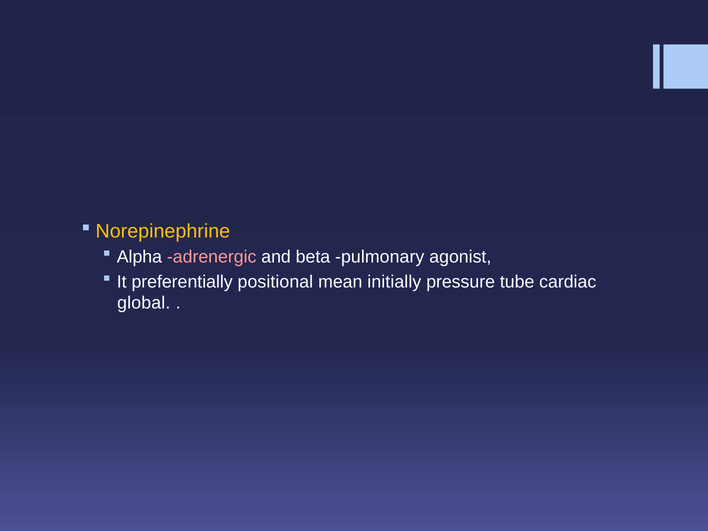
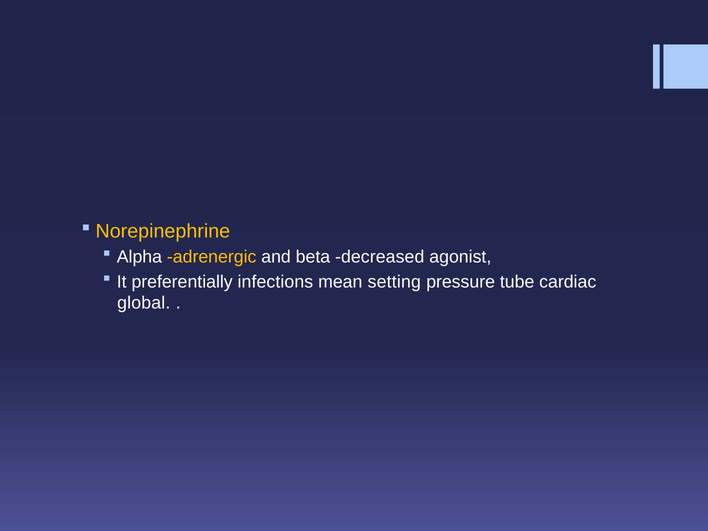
adrenergic colour: pink -> yellow (212, 257)
pulmonary: pulmonary -> decreased (380, 257)
positional: positional -> infections (275, 282)
initially: initially -> setting (394, 282)
